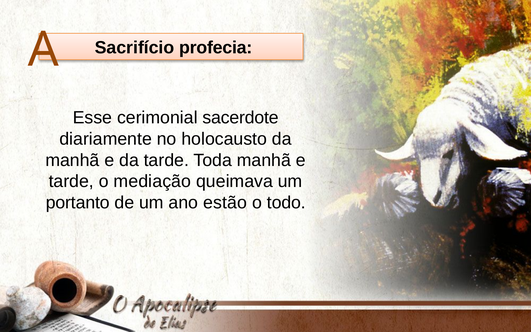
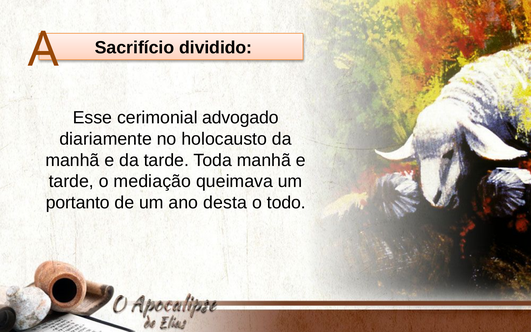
profecia: profecia -> dividido (216, 48)
sacerdote: sacerdote -> advogado (241, 118)
estão: estão -> desta (225, 203)
